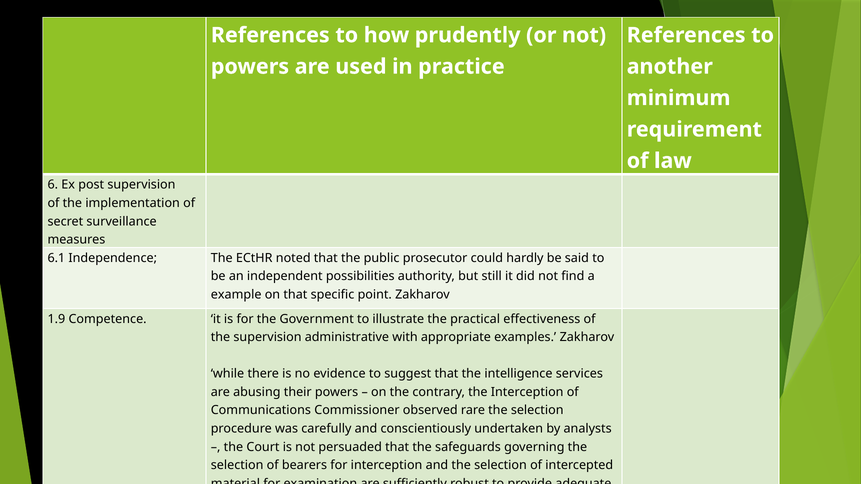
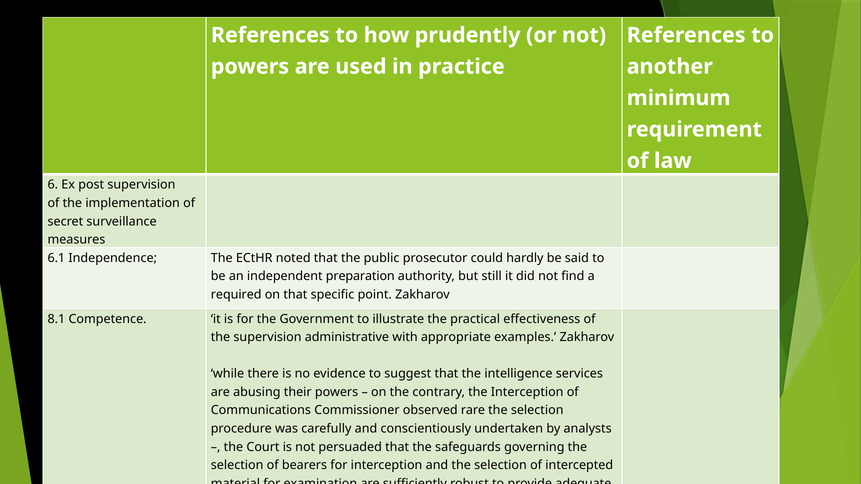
possibilities: possibilities -> preparation (360, 276)
example: example -> required (236, 295)
1.9: 1.9 -> 8.1 (56, 319)
